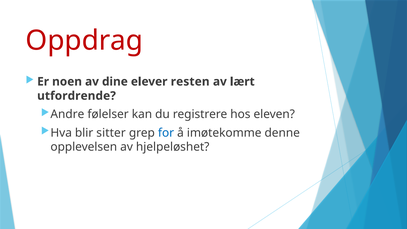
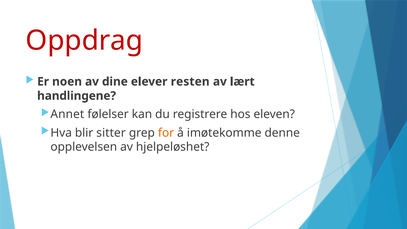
utfordrende: utfordrende -> handlingene (77, 96)
Andre: Andre -> Annet (67, 114)
for colour: blue -> orange (166, 133)
